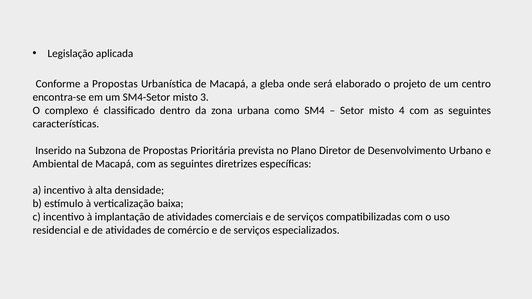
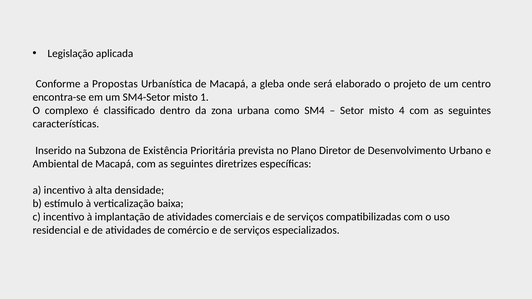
3: 3 -> 1 (205, 97)
de Propostas: Propostas -> Existência (165, 151)
